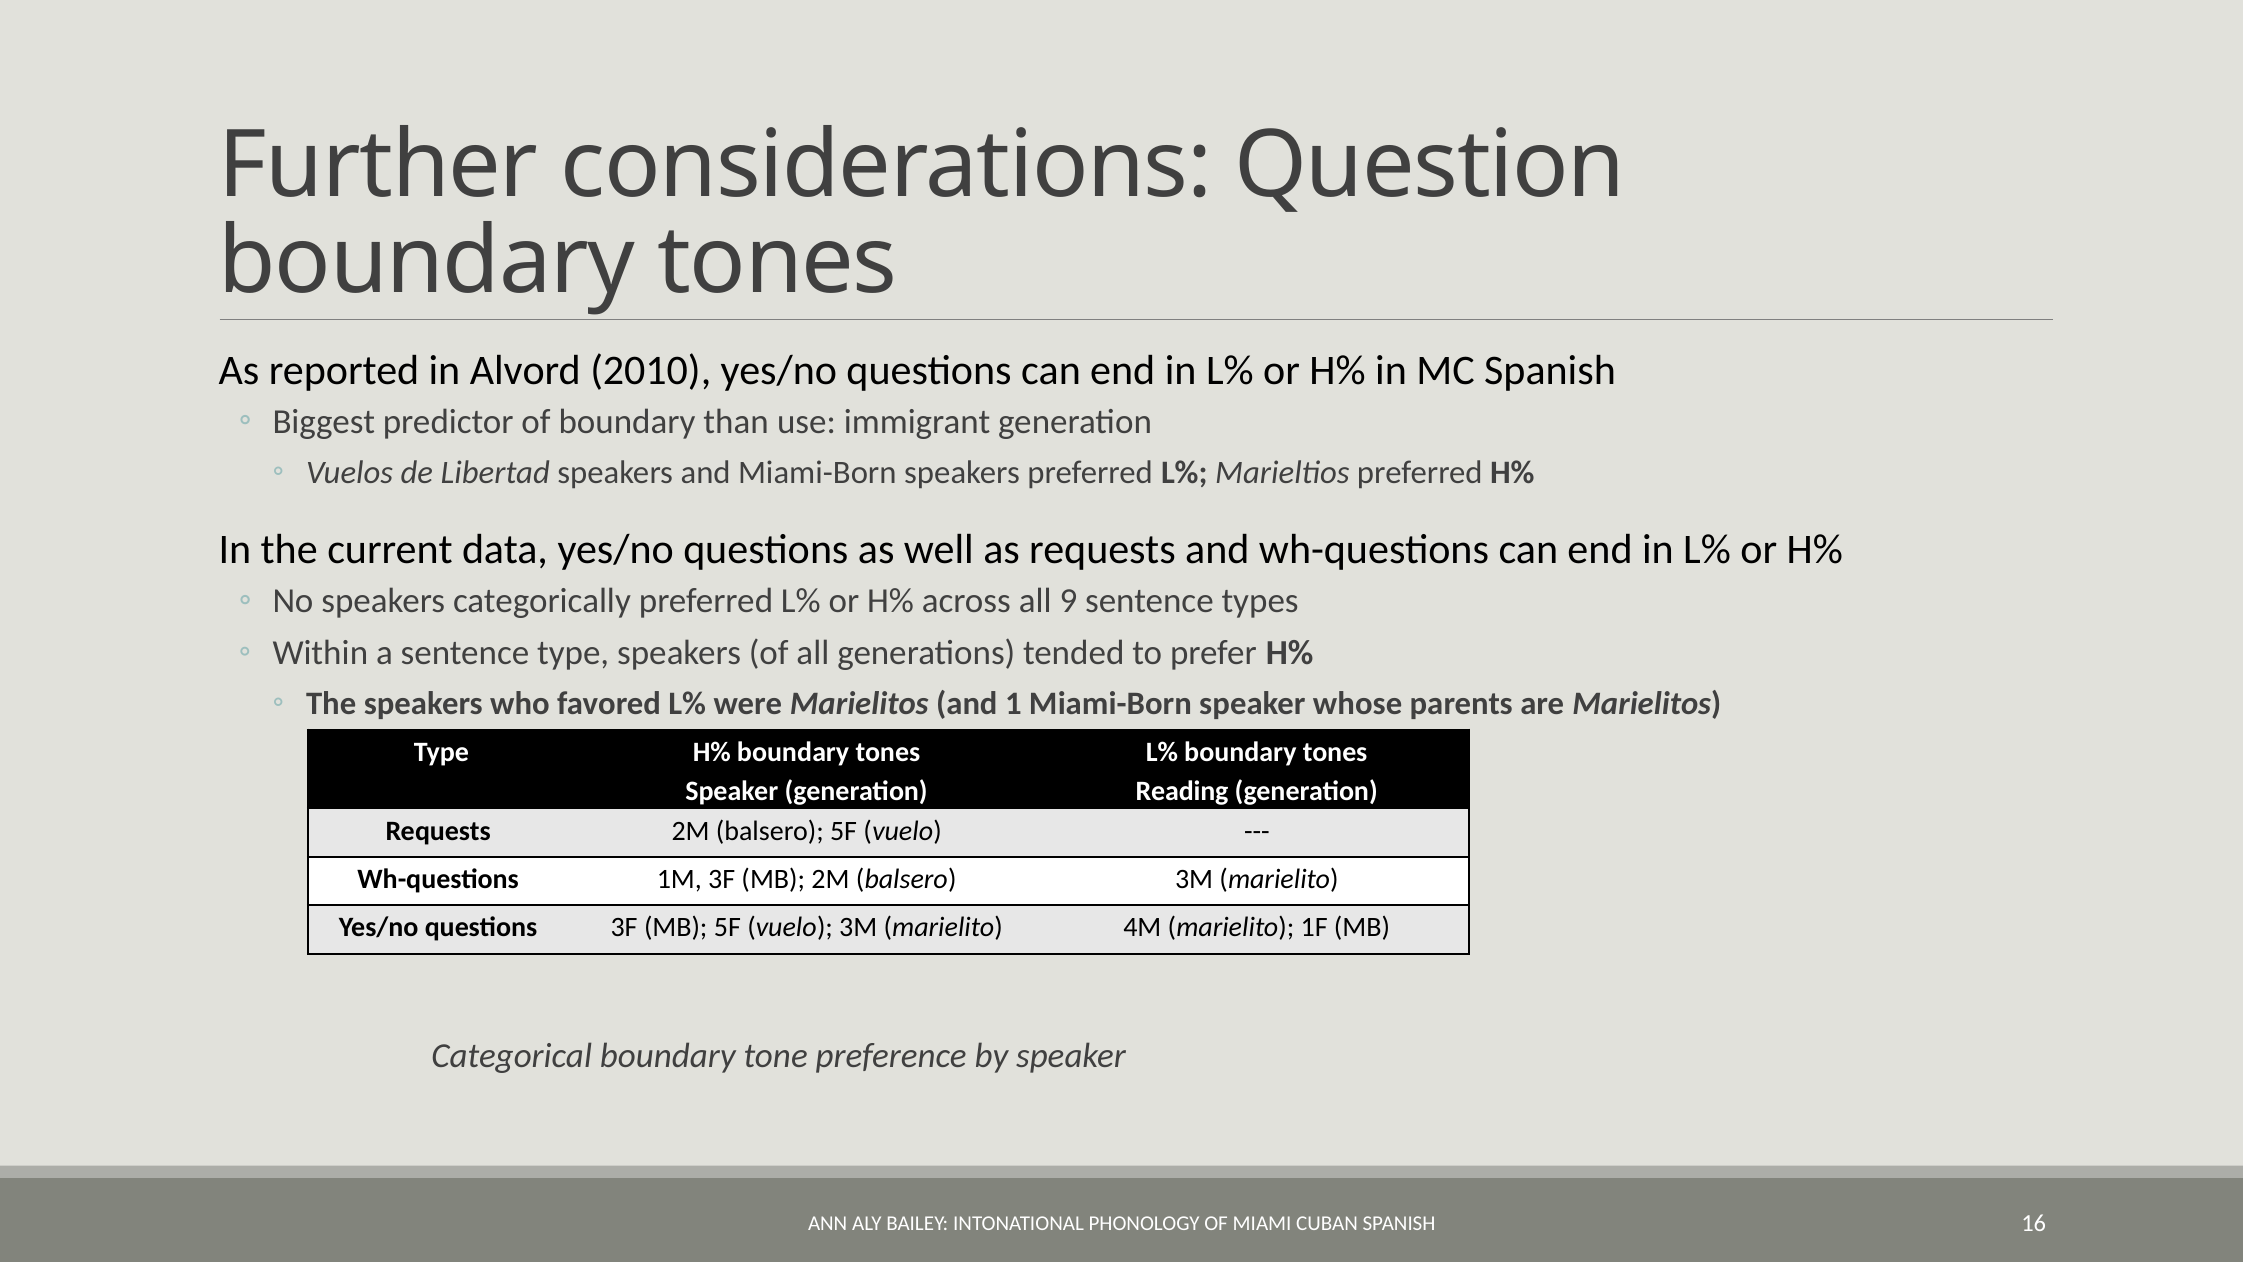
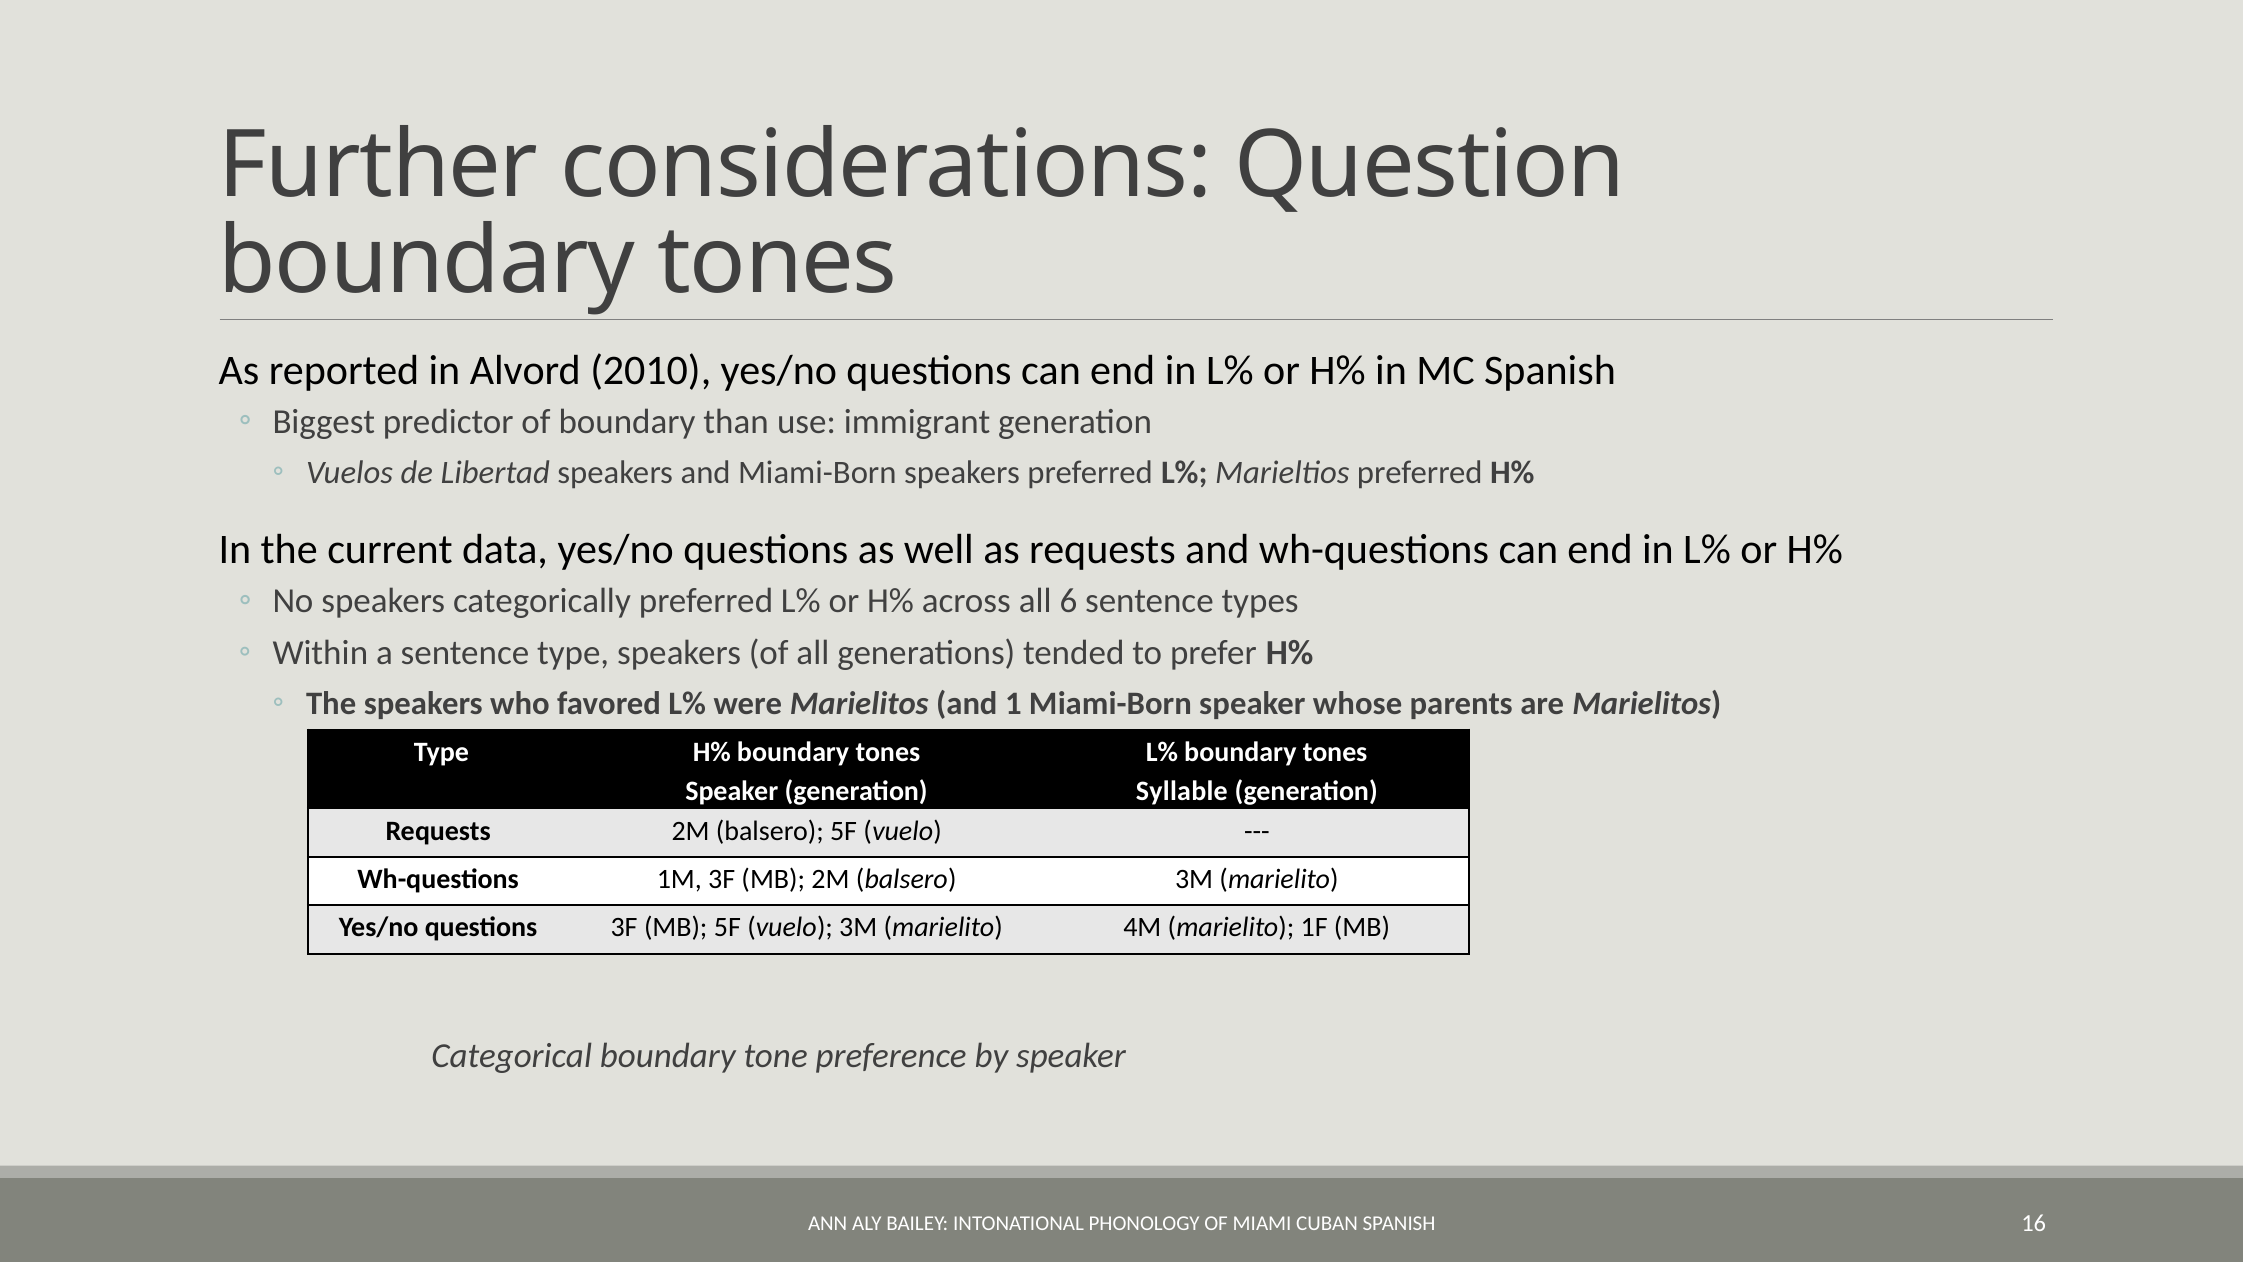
9: 9 -> 6 (1068, 601)
Reading: Reading -> Syllable (1182, 791)
